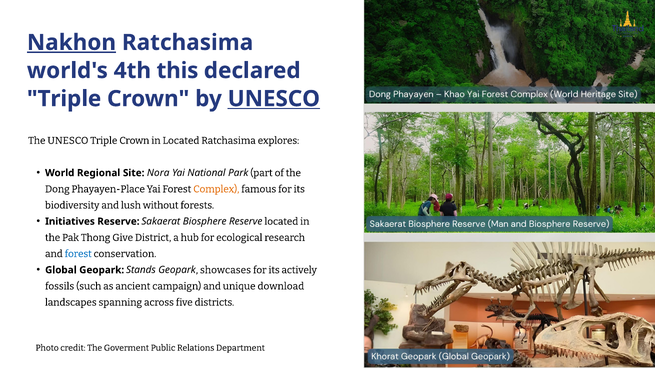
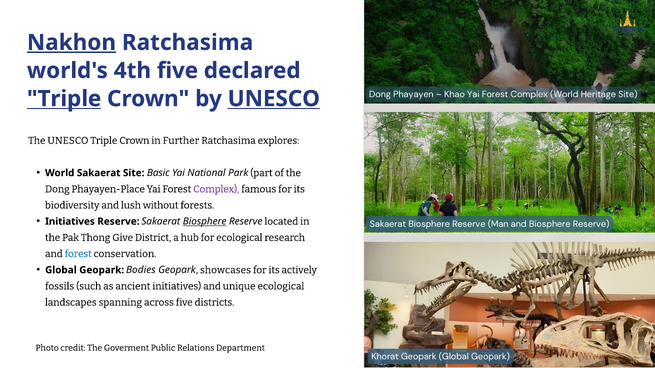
4th this: this -> five (178, 71)
Triple underline: none -> present (64, 99)
in Located: Located -> Further (181, 141)
World Regional: Regional -> Sakaerat (99, 173)
Nora: Nora -> Basic (158, 173)
Complex colour: orange -> purple (216, 189)
Biosphere underline: none -> present (205, 222)
Stands: Stands -> Bodies (141, 270)
ancient campaign: campaign -> initiatives (177, 287)
unique download: download -> ecological (281, 287)
